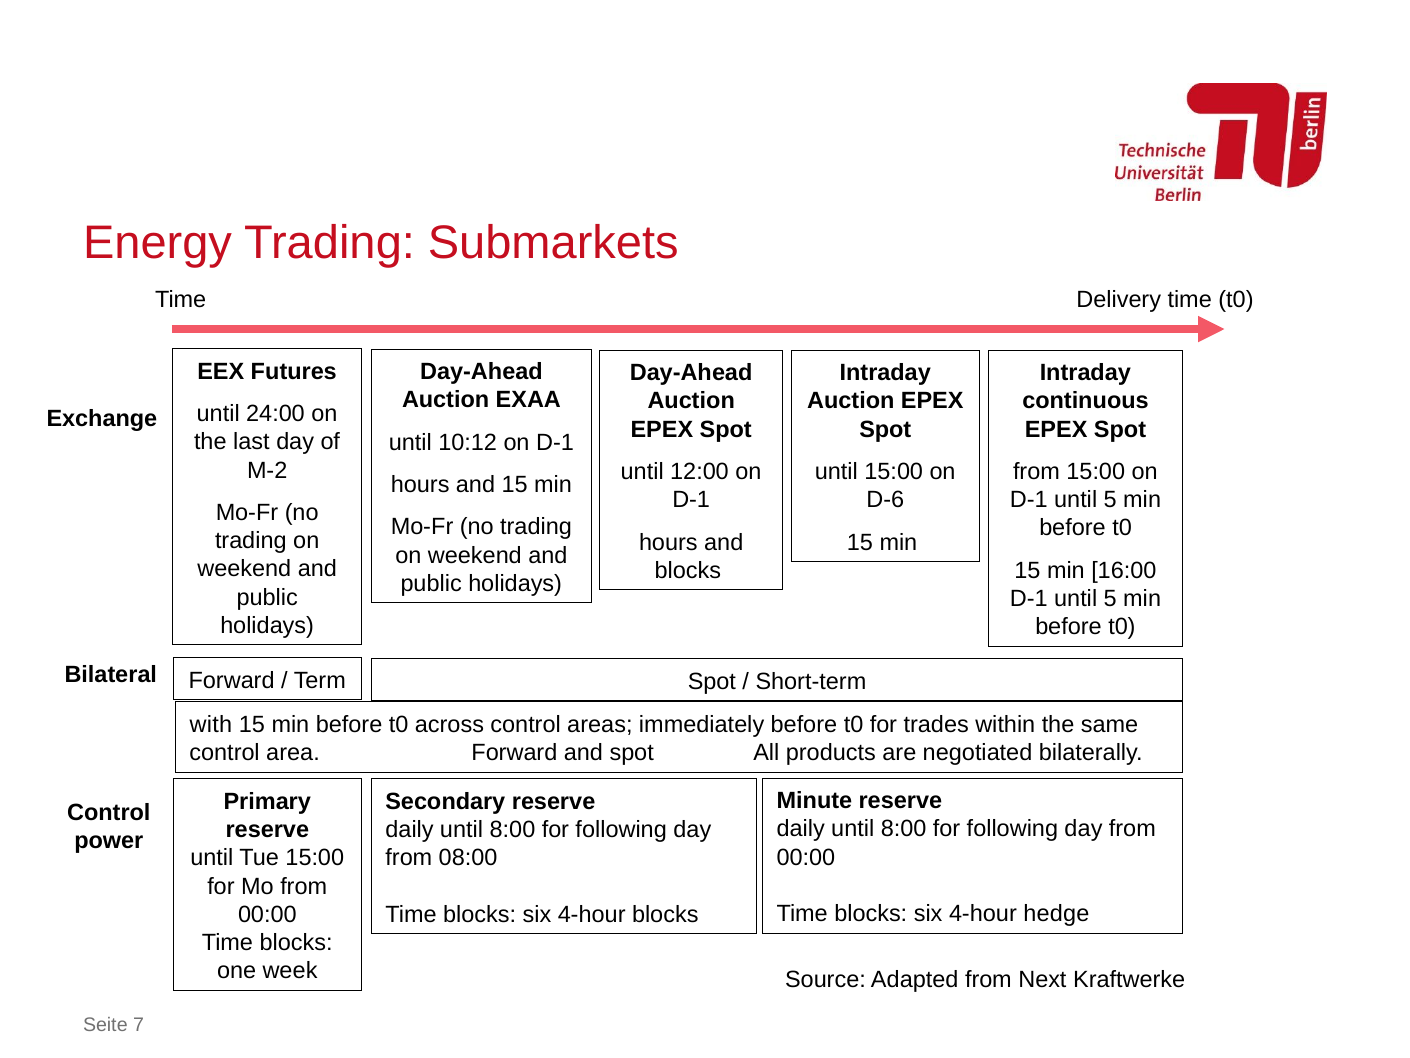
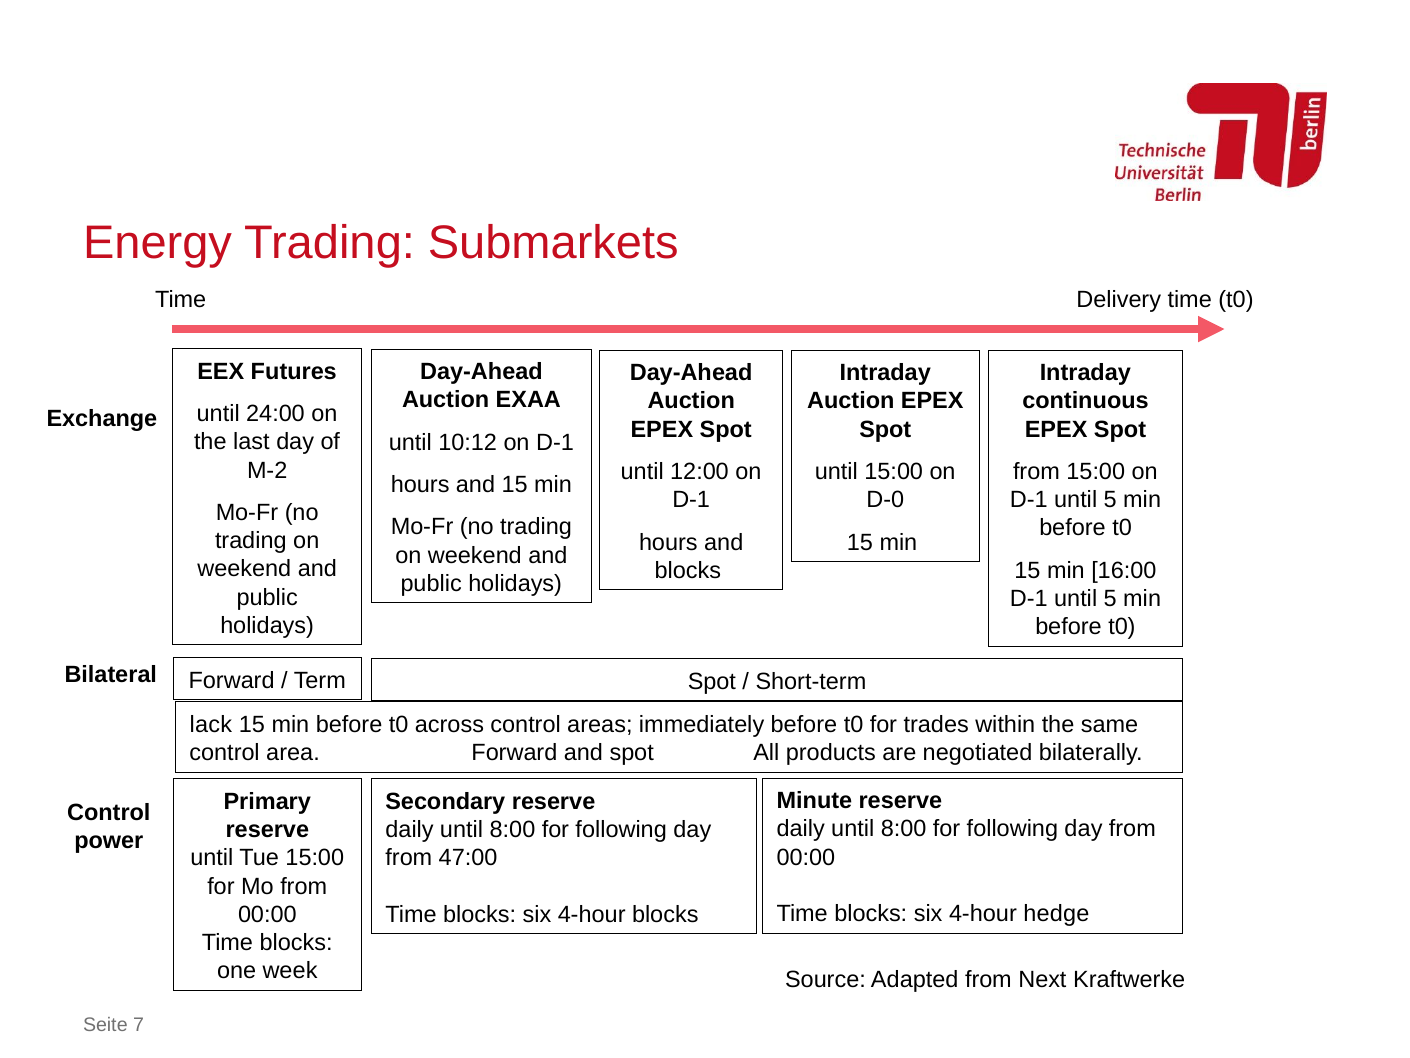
D-6: D-6 -> D-0 (885, 500)
with: with -> lack (211, 724)
08:00: 08:00 -> 47:00 (468, 858)
